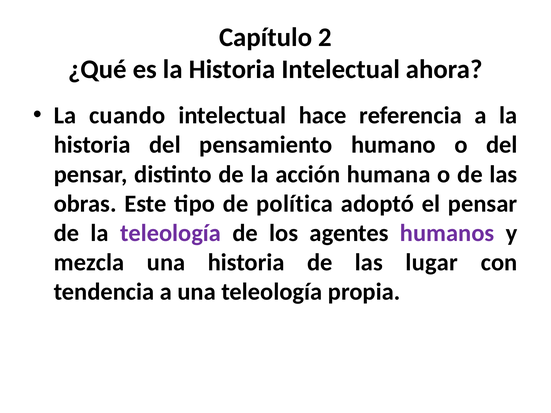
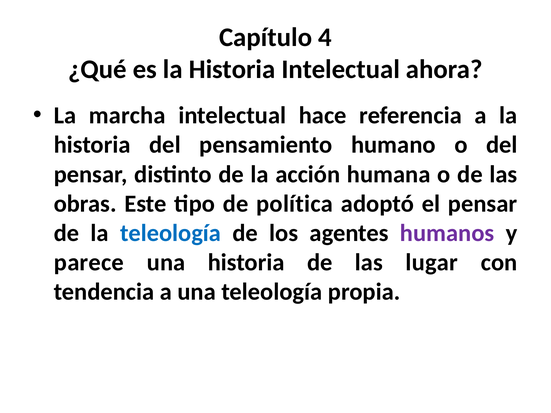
2: 2 -> 4 (325, 37)
cuando: cuando -> marcha (127, 116)
teleología colour: purple -> blue (171, 233)
mezcla: mezcla -> parece (89, 263)
